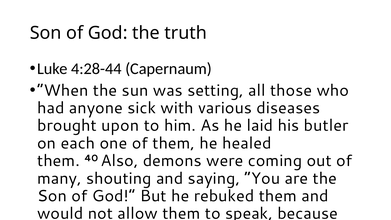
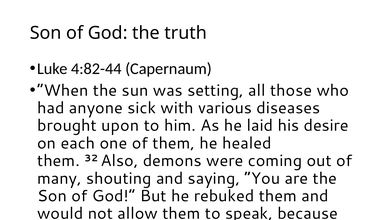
4:28-44: 4:28-44 -> 4:82-44 (96, 69)
butler: butler -> desire (326, 126)
40: 40 -> 32 (91, 158)
